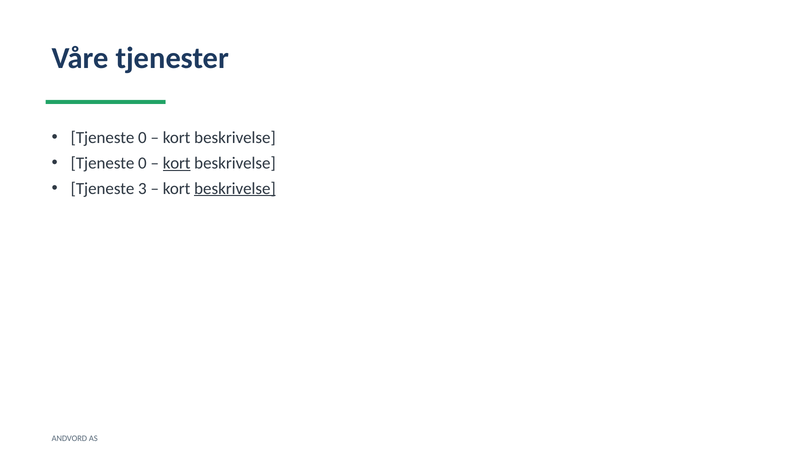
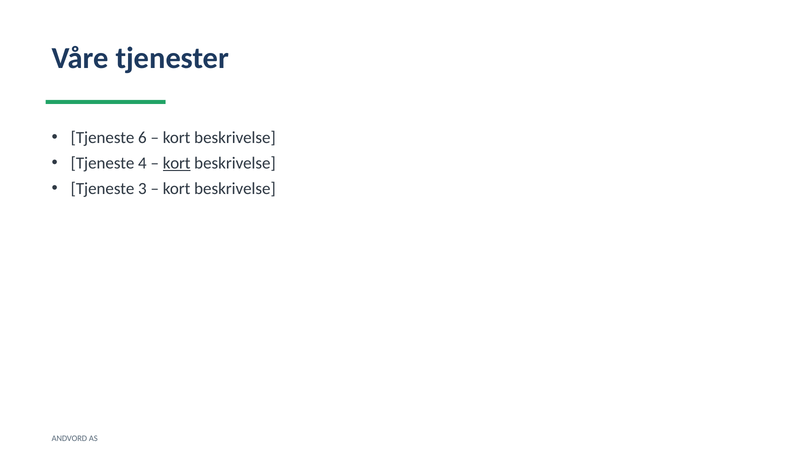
0: 0 -> 6 (142, 138)
0: 0 -> 4 (142, 163)
beskrivelse underline: present -> none (235, 188)
